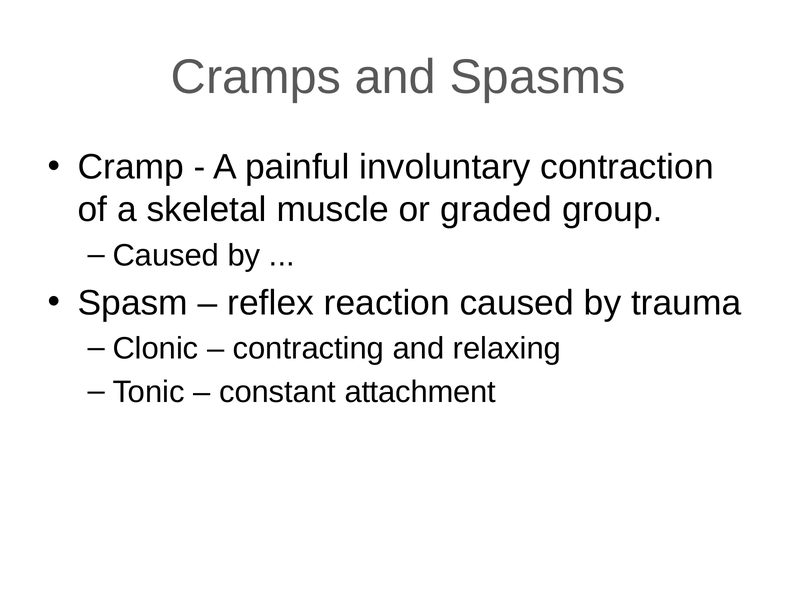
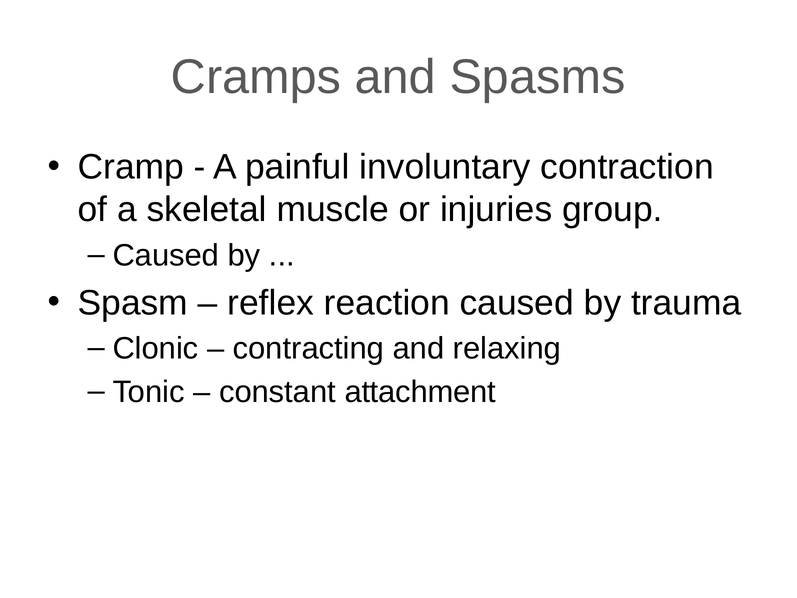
graded: graded -> injuries (496, 210)
